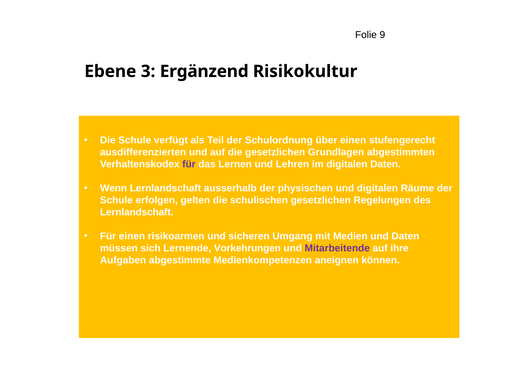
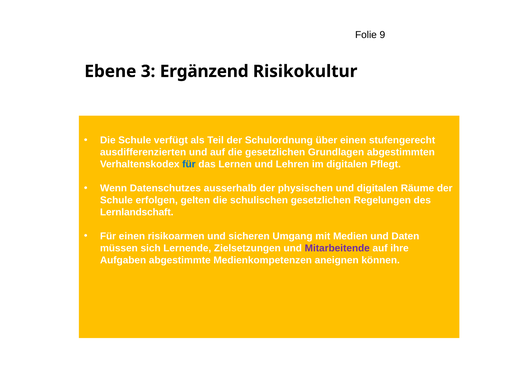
für colour: purple -> blue (189, 164)
digitalen Daten: Daten -> Pflegt (386, 164)
Wenn Lernlandschaft: Lernlandschaft -> Datenschutzes (165, 189)
Vorkehrungen: Vorkehrungen -> Zielsetzungen (247, 249)
